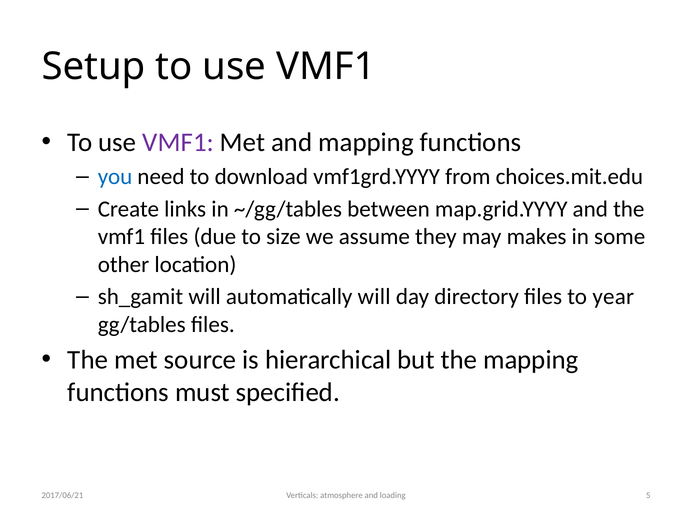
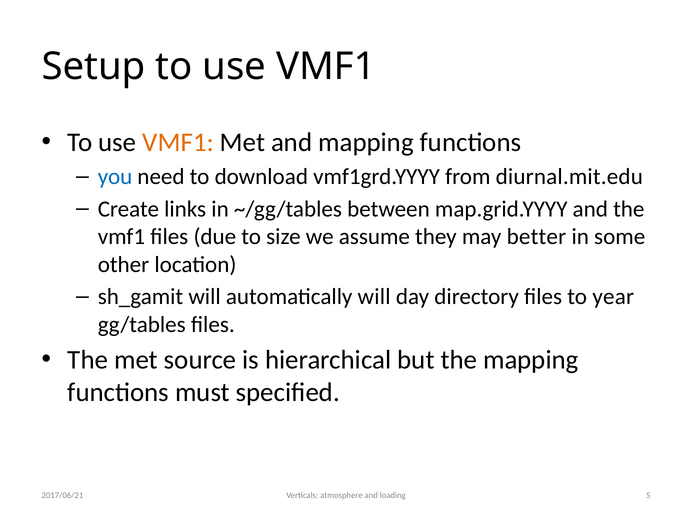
VMF1 colour: purple -> orange (178, 143)
choices.mit.edu: choices.mit.edu -> diurnal.mit.edu (569, 177)
makes: makes -> better (536, 237)
